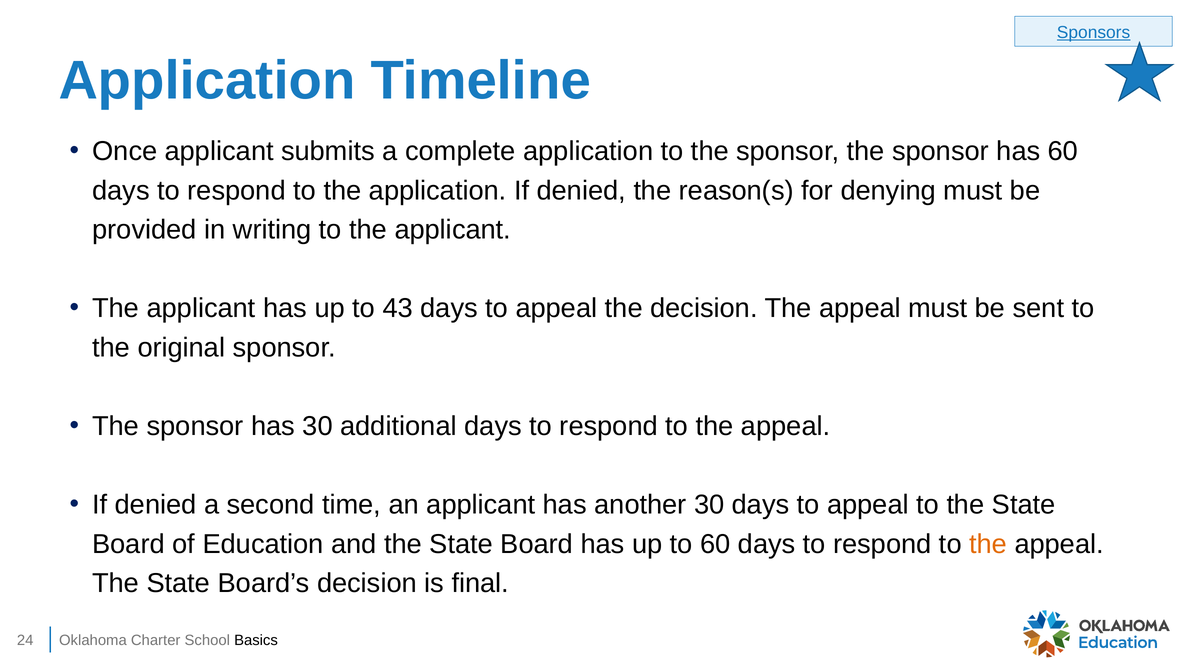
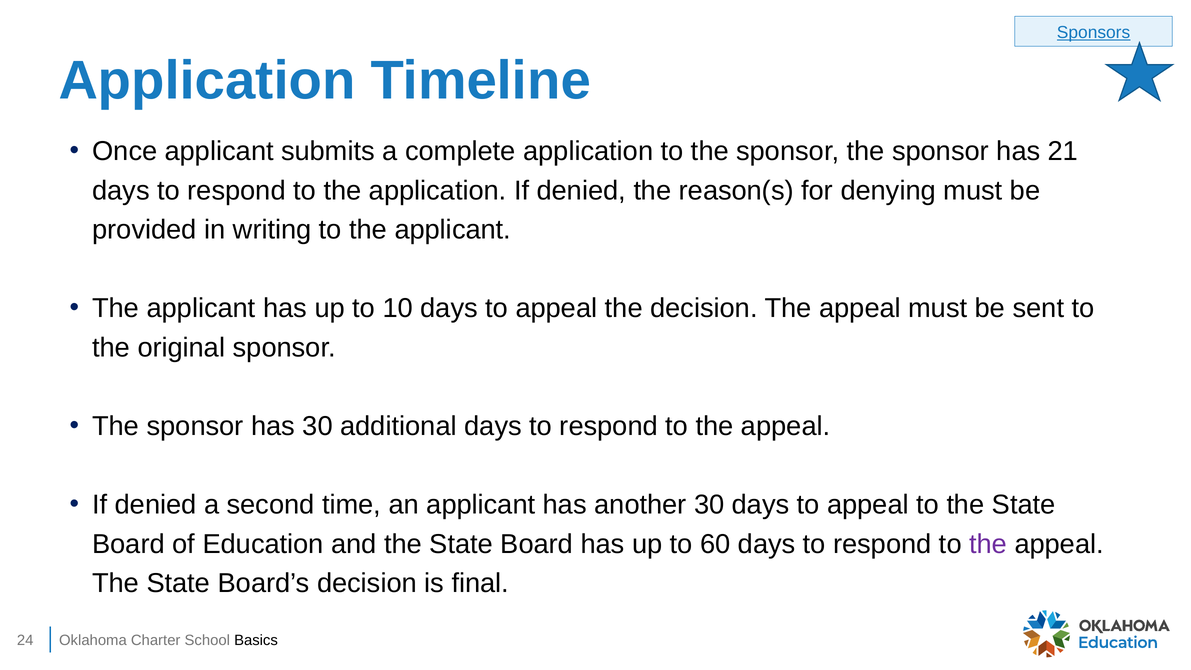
has 60: 60 -> 21 (1063, 151)
43: 43 -> 10 (398, 308)
the colour: orange -> purple (988, 544)
